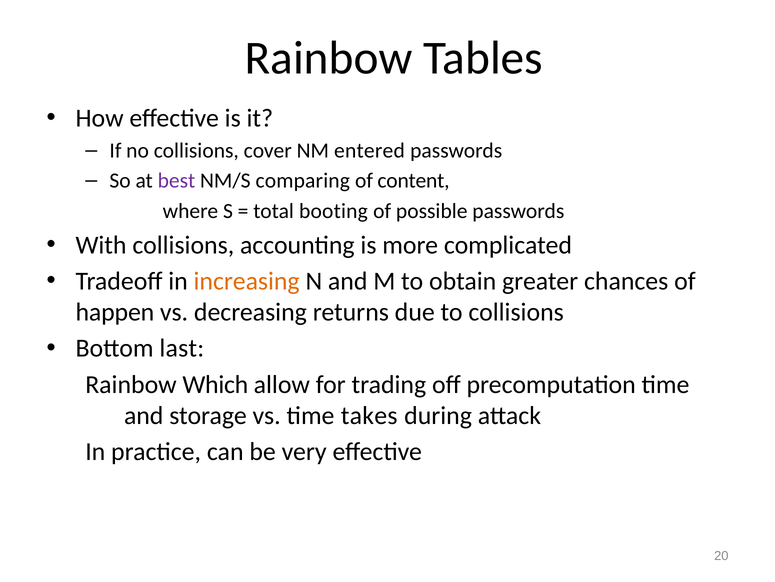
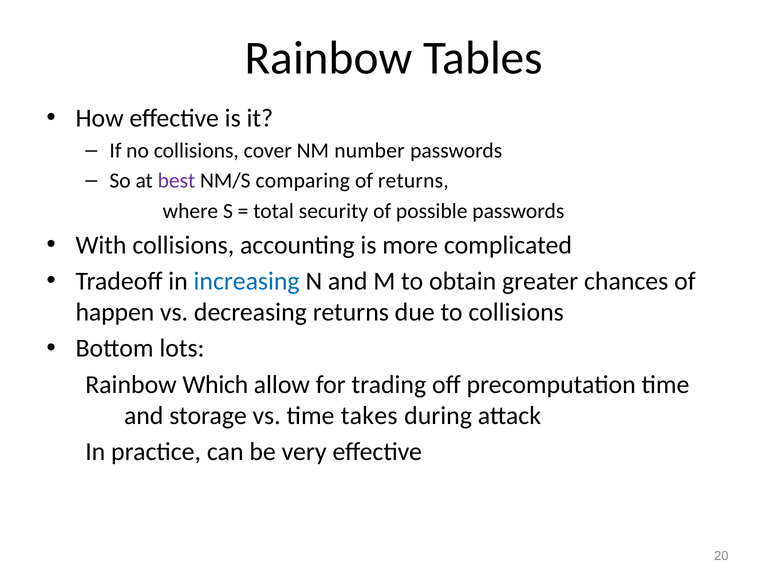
entered: entered -> number (369, 150)
of content: content -> returns (413, 181)
booting: booting -> security (334, 211)
increasing colour: orange -> blue (247, 281)
last: last -> lots (182, 348)
